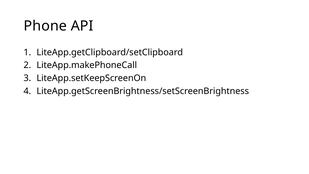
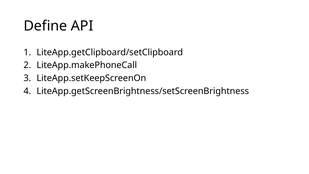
Phone: Phone -> Define (45, 26)
